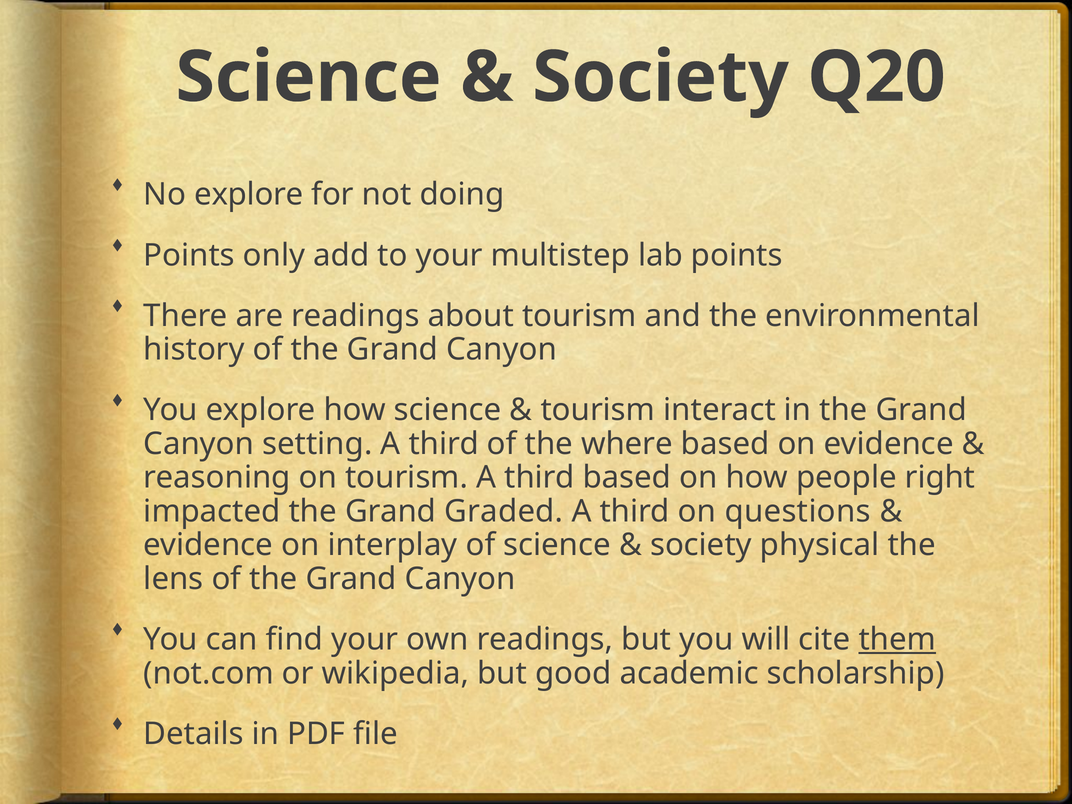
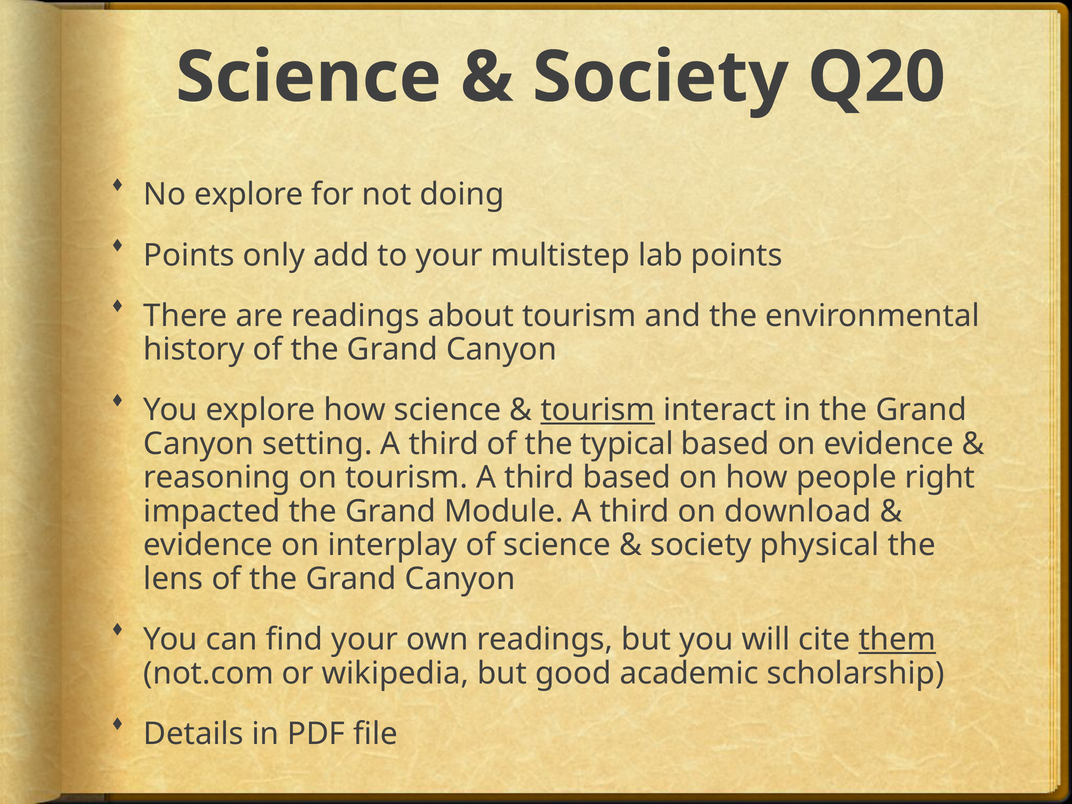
tourism underline: none -> present (598, 410)
where: where -> typical (627, 444)
Graded: Graded -> Module (504, 511)
questions: questions -> download (798, 511)
